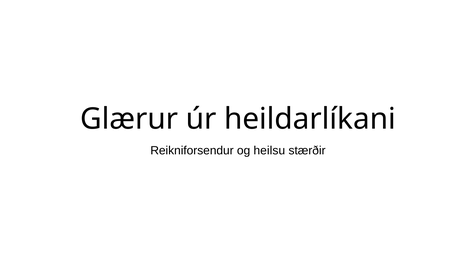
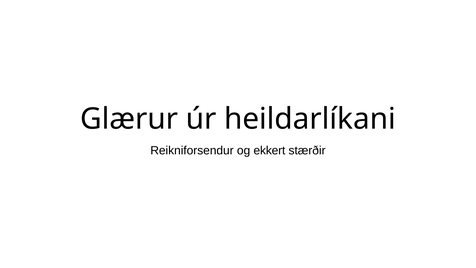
heilsu: heilsu -> ekkert (269, 150)
